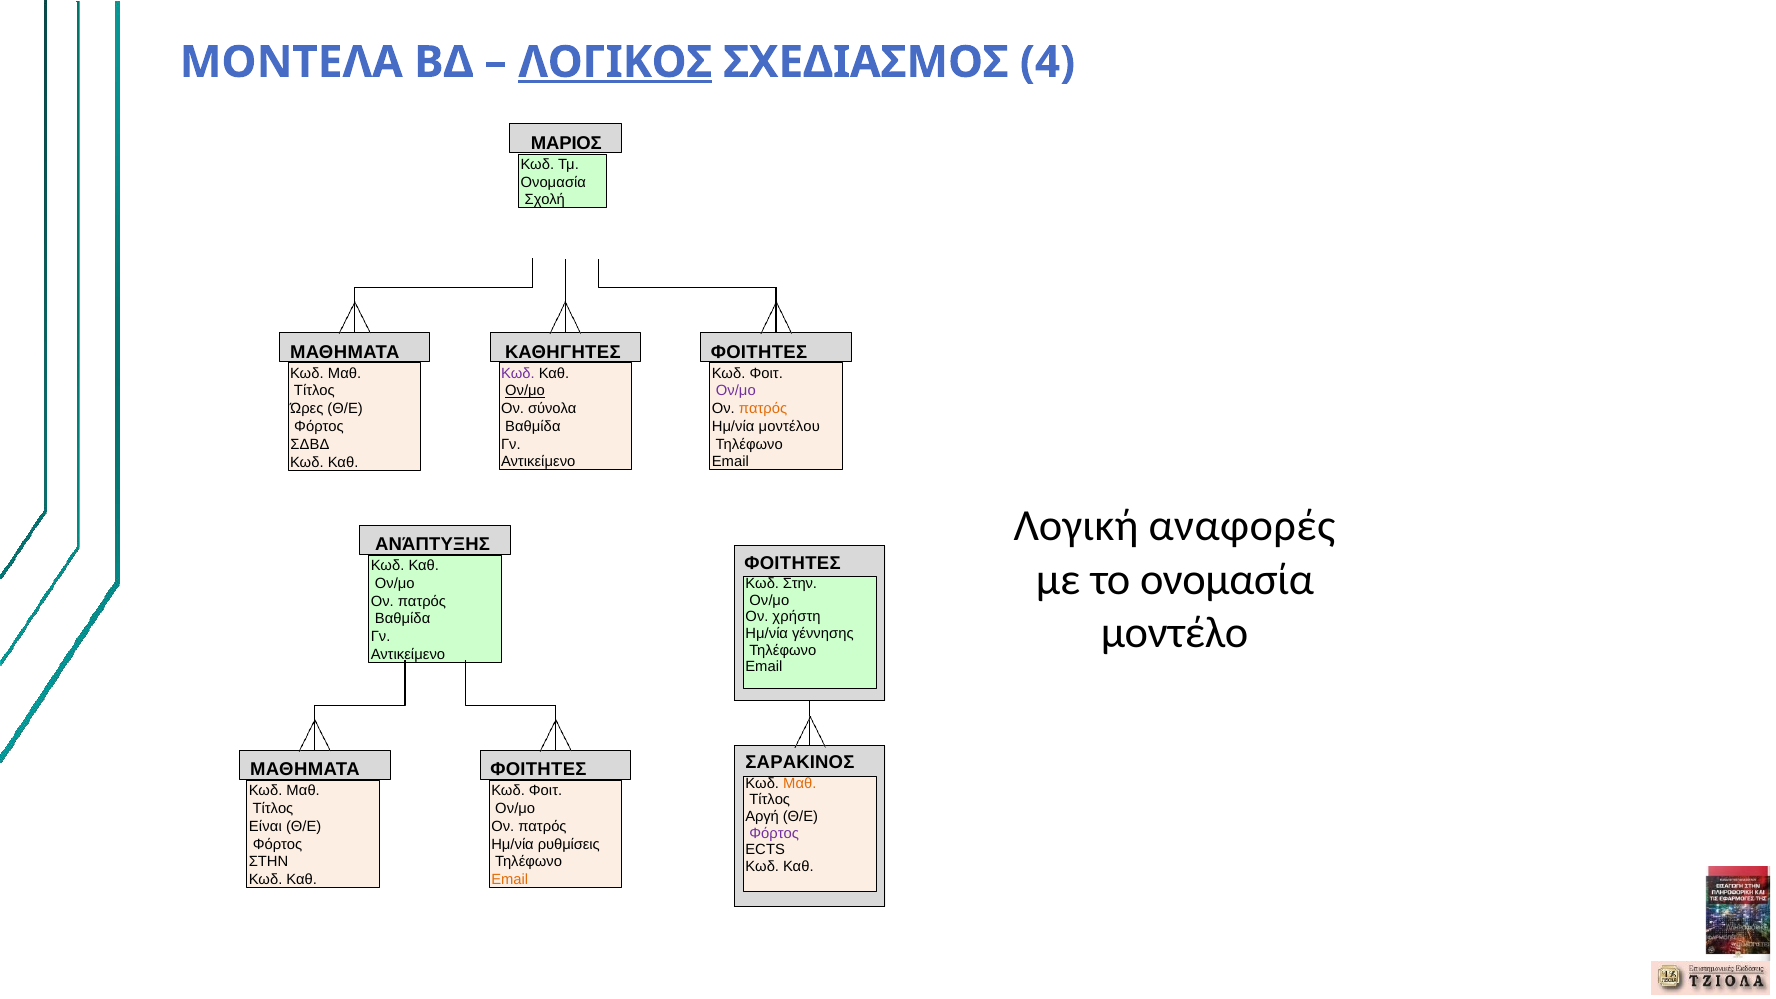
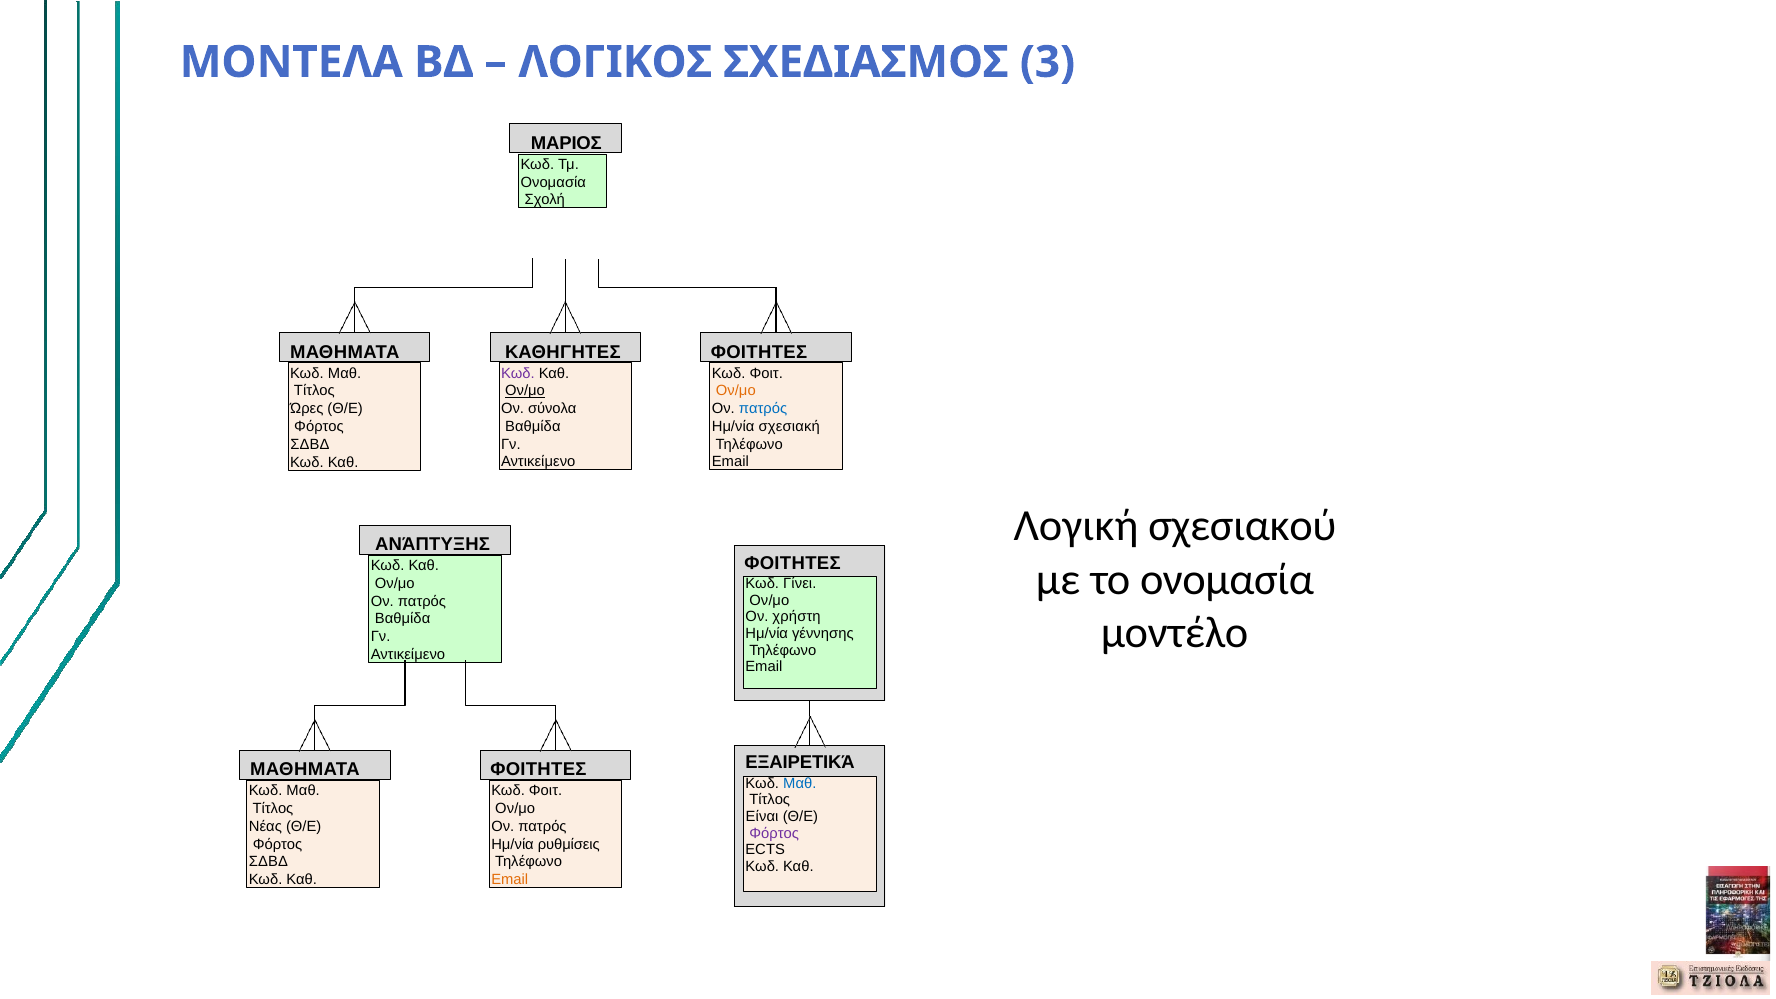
ΛΟΓΙΚΟΣ underline: present -> none (615, 62)
4: 4 -> 3 (1047, 62)
Ον/μο colour: purple -> orange (736, 391)
πατρός colour: orange -> blue (763, 409)
μοντέλου: μοντέλου -> σχεσιακή (789, 427)
αναφορές: αναφορές -> σχεσιακού (1242, 526)
Κωδ Στην: Στην -> Γίνει (800, 584)
ΣΑΡΑΚΙΝΟΣ: ΣΑΡΑΚΙΝΟΣ -> ΕΞΑΙΡΕΤΙΚΆ (800, 763)
Μαθ colour: orange -> blue (800, 783)
Αργή: Αργή -> Είναι (762, 817)
Είναι: Είναι -> Νέας (265, 827)
ΣΤΗΝ: ΣΤΗΝ -> ΣΔΒΔ (268, 862)
